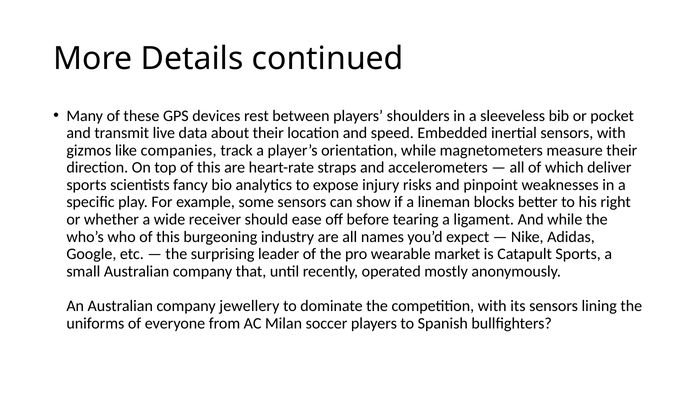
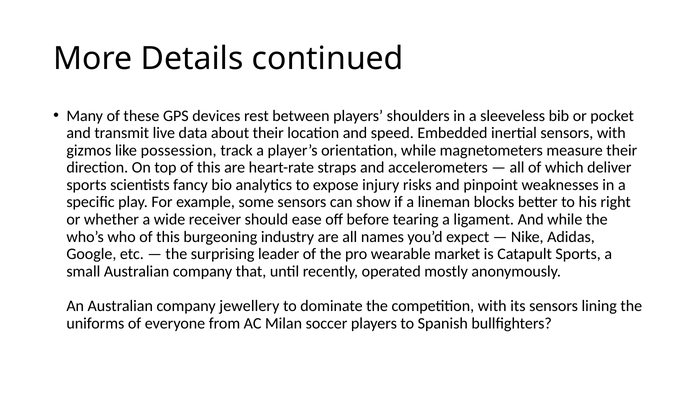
companies: companies -> possession (179, 150)
